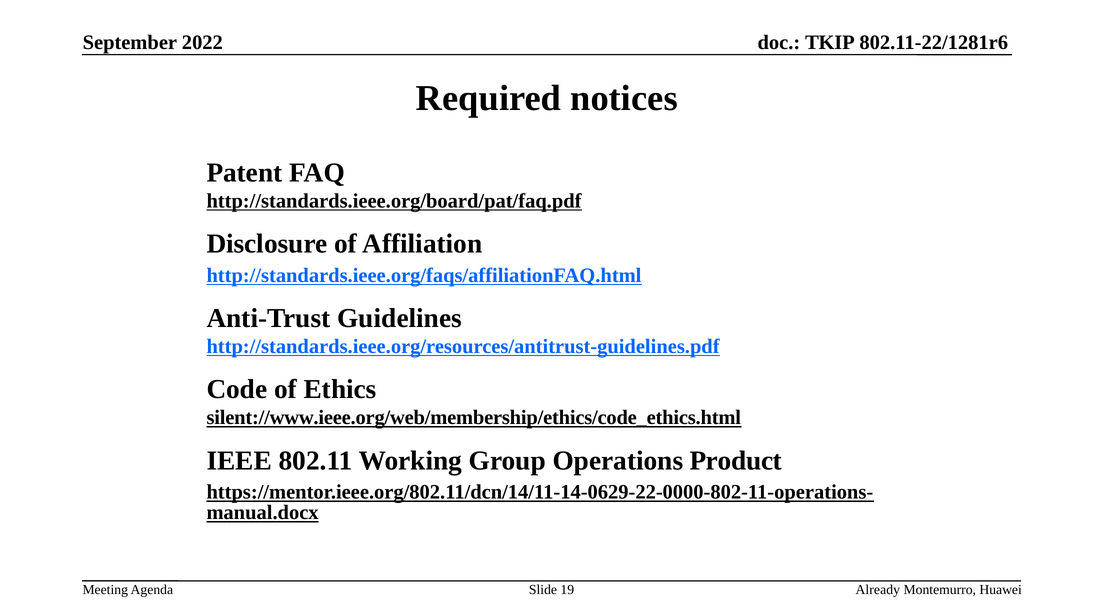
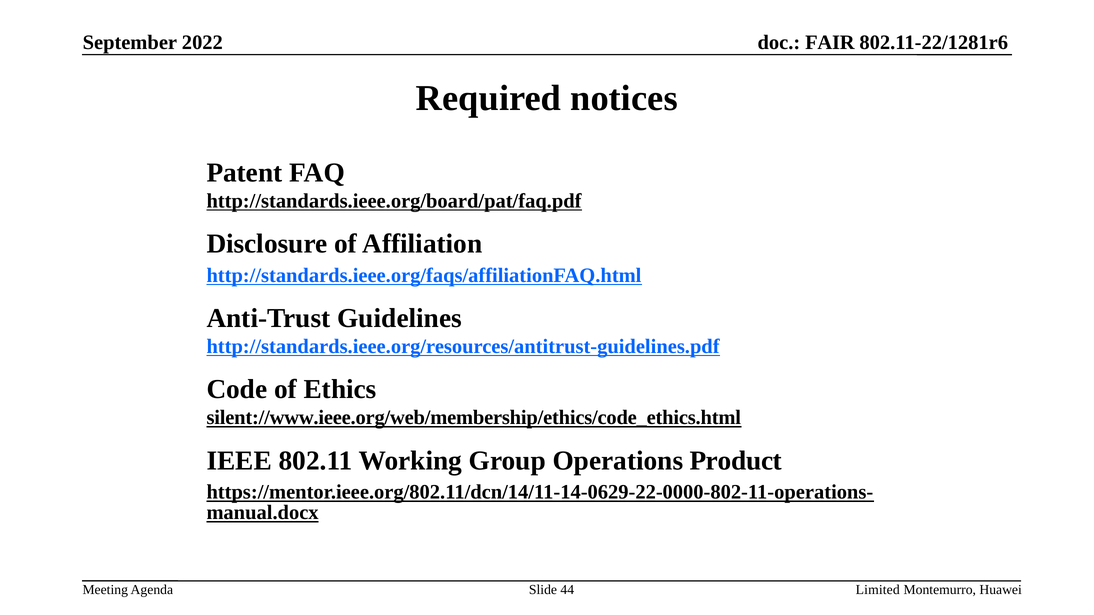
TKIP: TKIP -> FAIR (830, 42)
19: 19 -> 44 (567, 590)
Already: Already -> Limited (878, 590)
